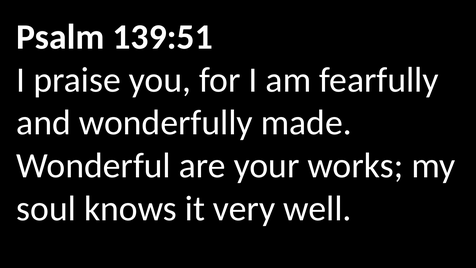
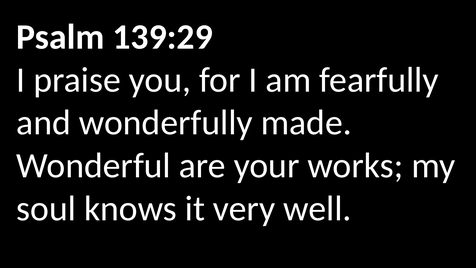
139:51: 139:51 -> 139:29 (163, 37)
